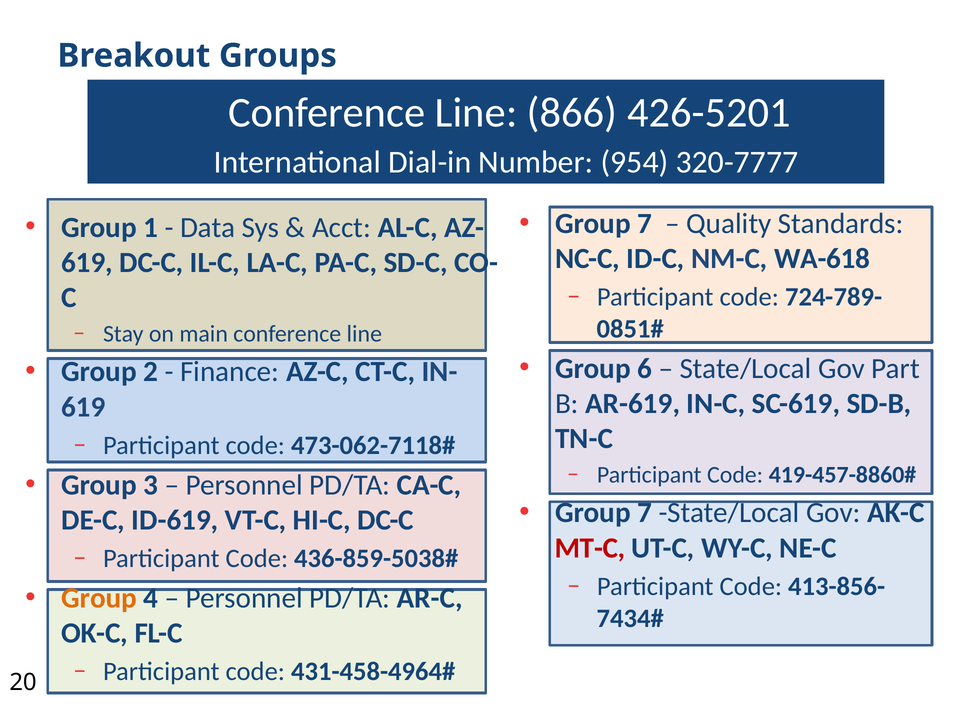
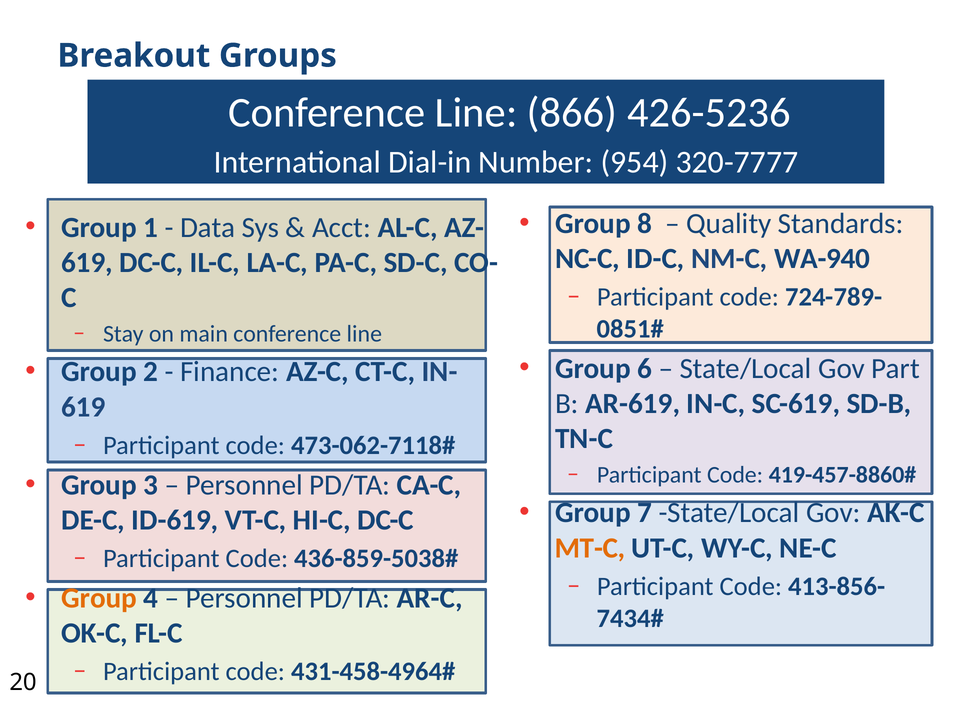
426-5201: 426-5201 -> 426-5236 (709, 113)
7: 7 -> 8 (645, 223)
WA-618: WA-618 -> WA-940 (822, 258)
MT-C colour: red -> orange (590, 548)
